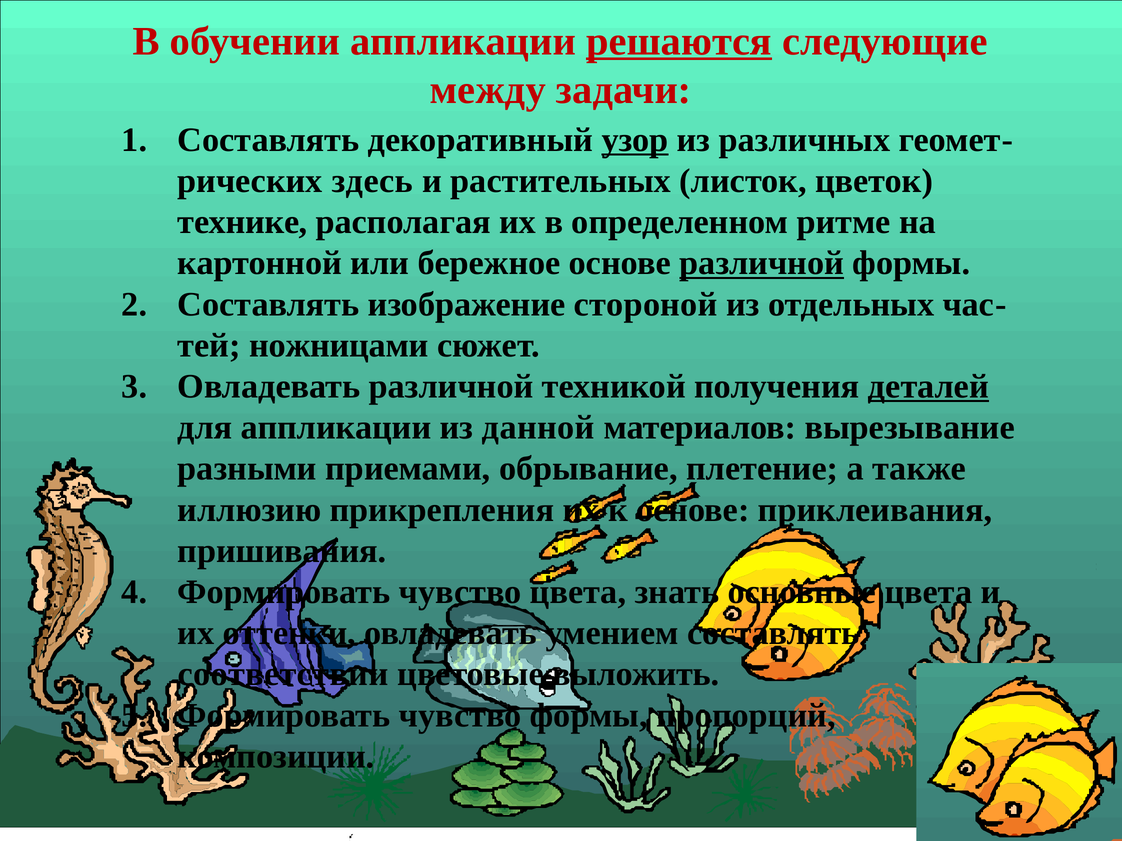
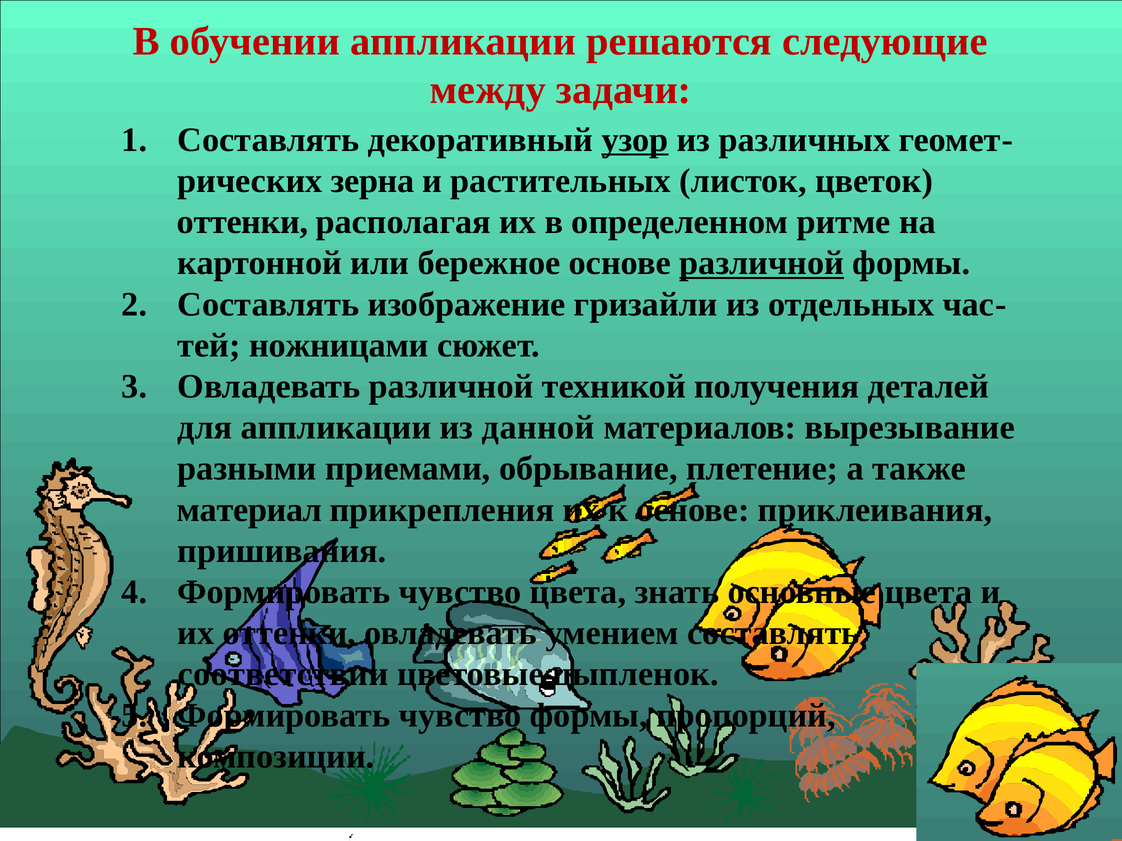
решаются underline: present -> none (679, 41)
здесь: здесь -> зерна (373, 181)
технике: технике -> оттенки (242, 222)
стороной: стороной -> гризайли (646, 304)
деталей underline: present -> none (928, 387)
иллюзию: иллюзию -> материал (250, 510)
выложить: выложить -> цыпленок (636, 675)
